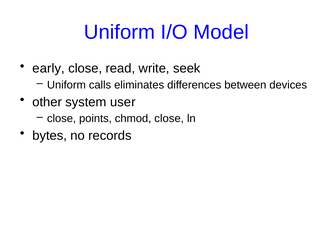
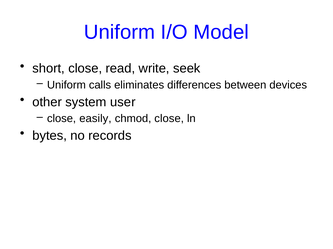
early: early -> short (49, 69)
points: points -> easily (95, 119)
